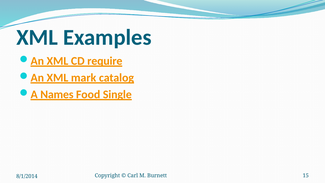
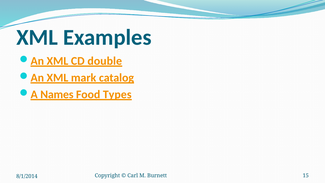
require: require -> double (105, 61)
Single: Single -> Types (117, 94)
